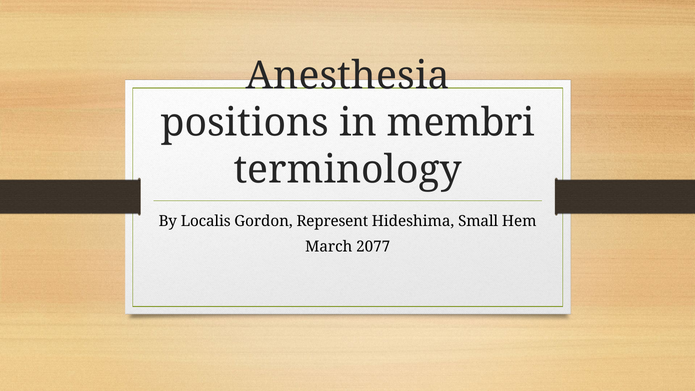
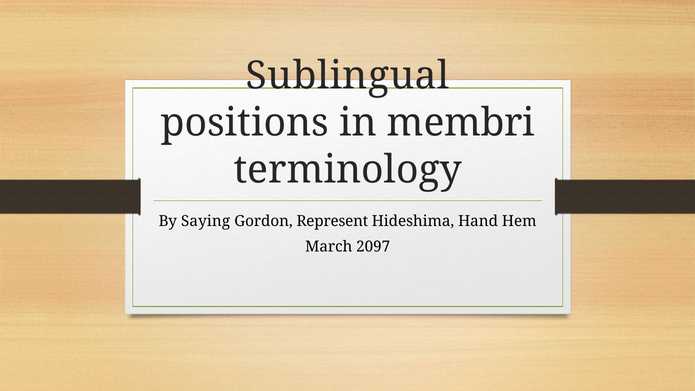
Anesthesia: Anesthesia -> Sublingual (348, 76)
Localis: Localis -> Saying (206, 221)
Small: Small -> Hand (478, 221)
2077: 2077 -> 2097 (373, 247)
